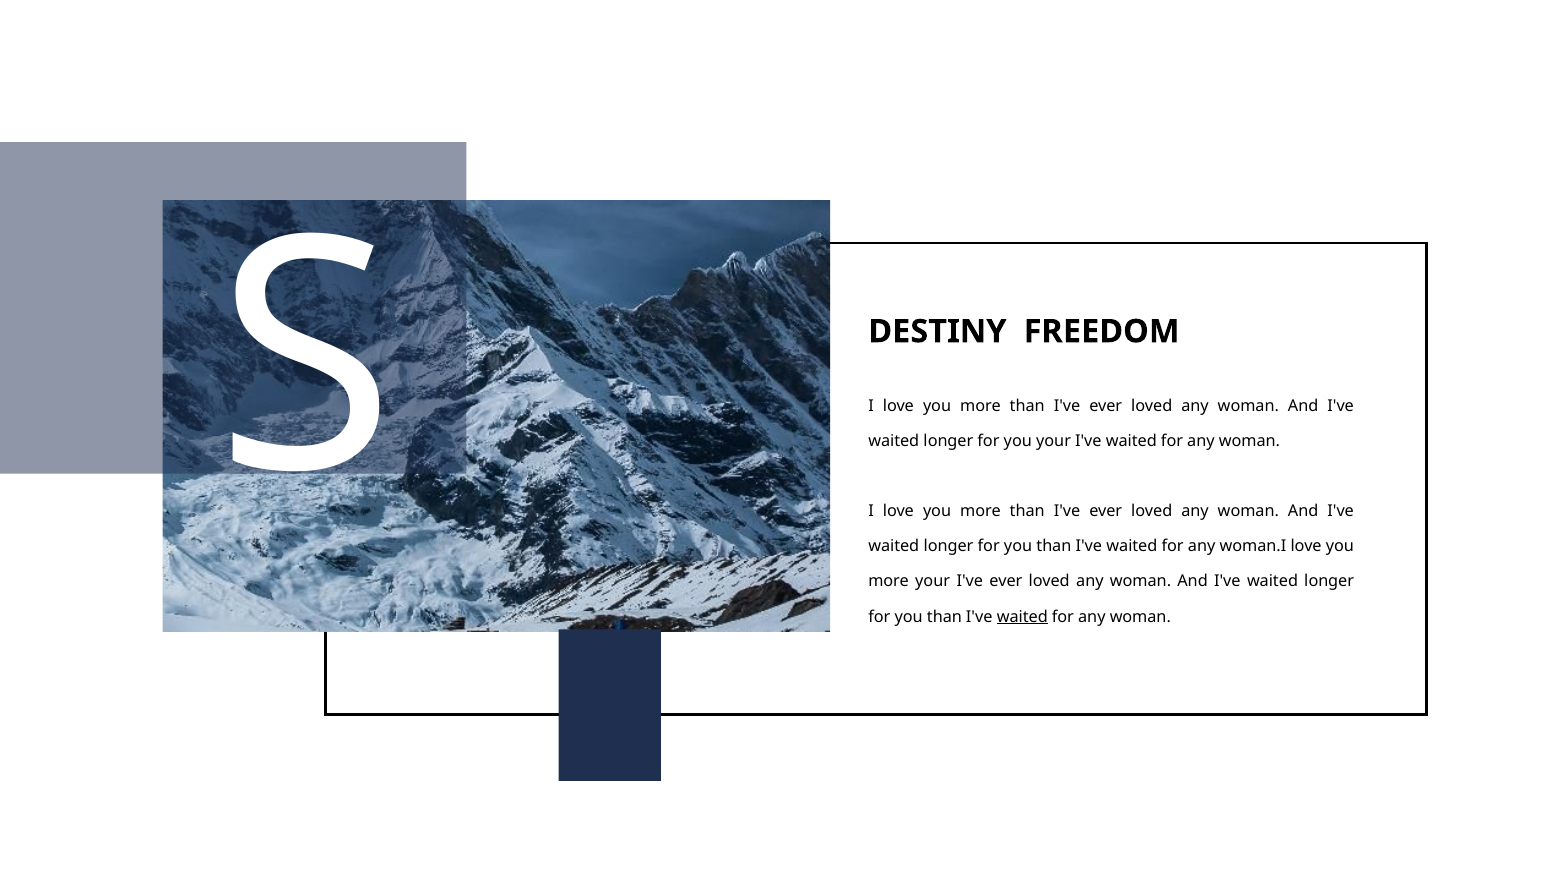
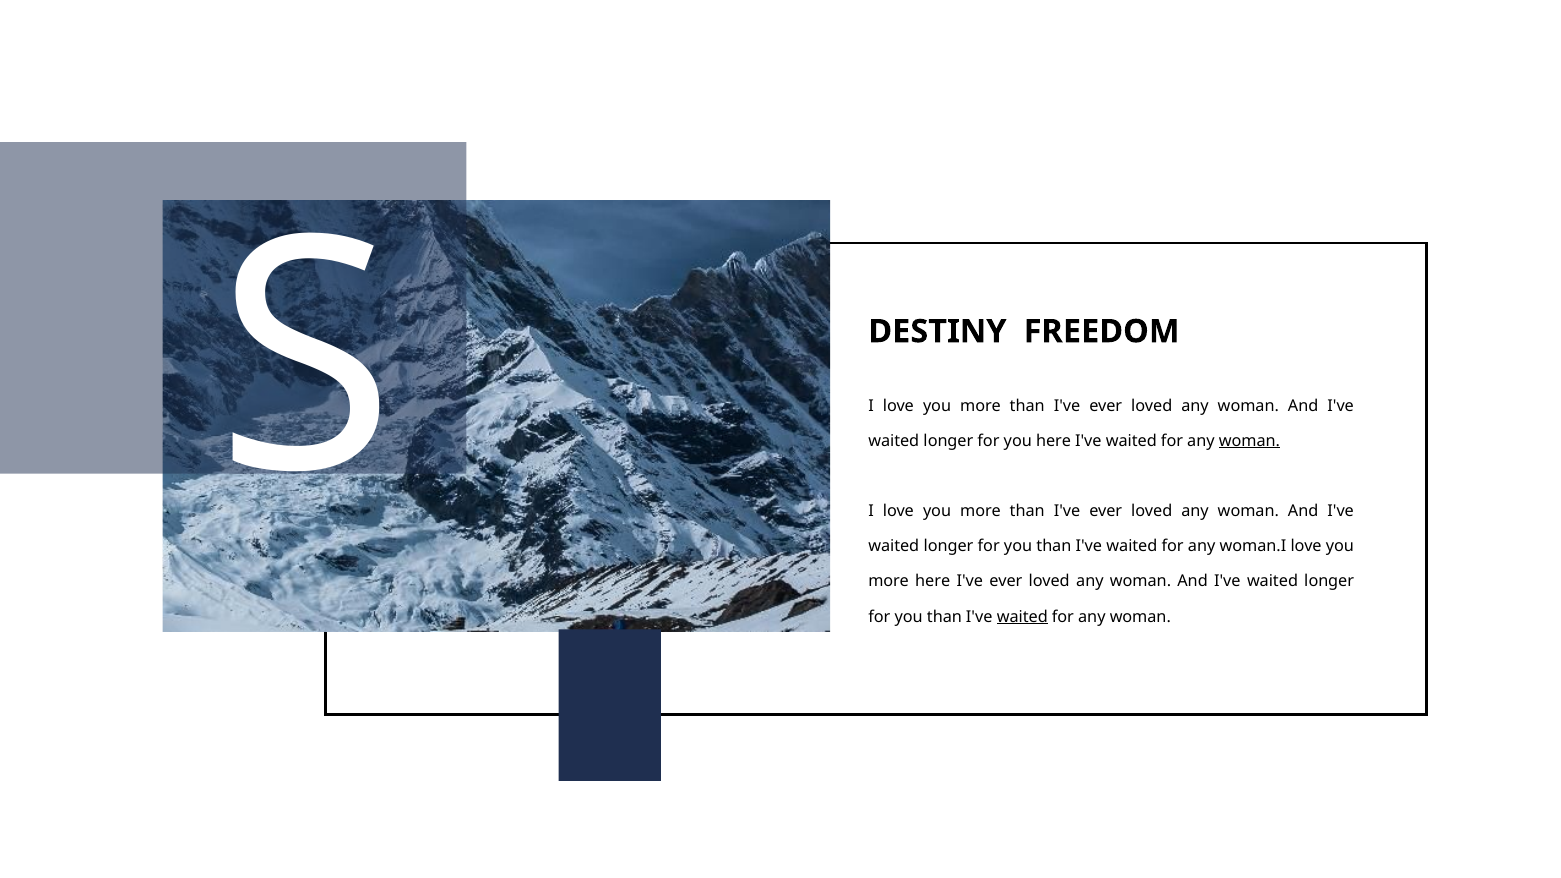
you your: your -> here (1054, 441)
woman underline: none -> present (1249, 441)
more your: your -> here (933, 582)
